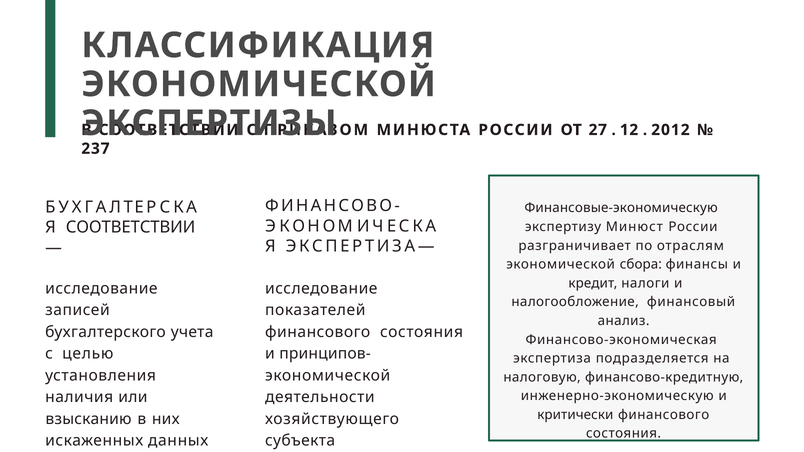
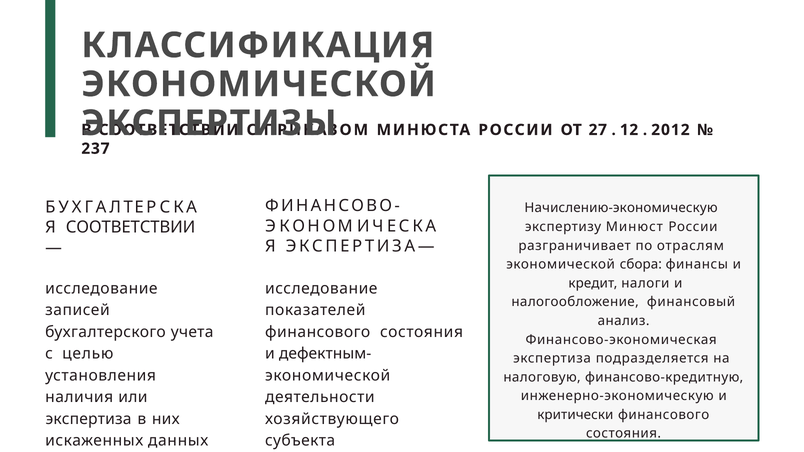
Финансовые-экономическую: Финансовые-экономическую -> Начислению-экономическую (621, 208)
принципов-: принципов- -> дефектным- (325, 354)
взысканию: взысканию -> экспертиза (89, 419)
